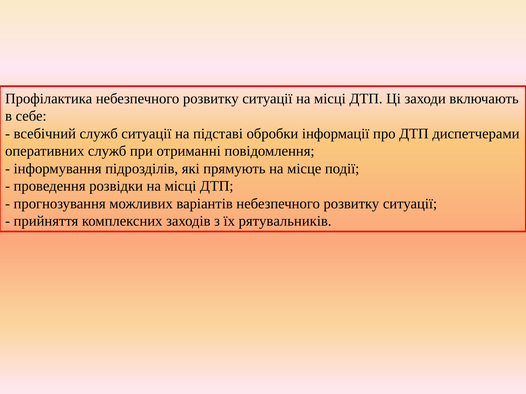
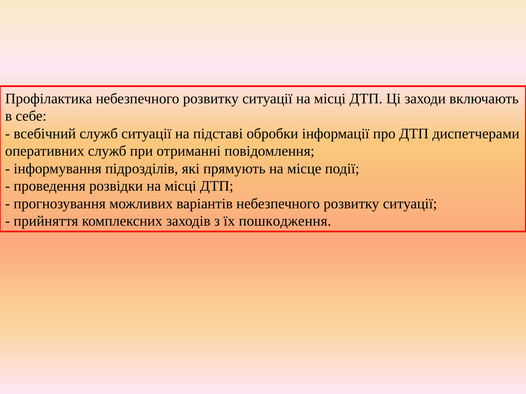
рятувальників: рятувальників -> пошкодження (285, 221)
